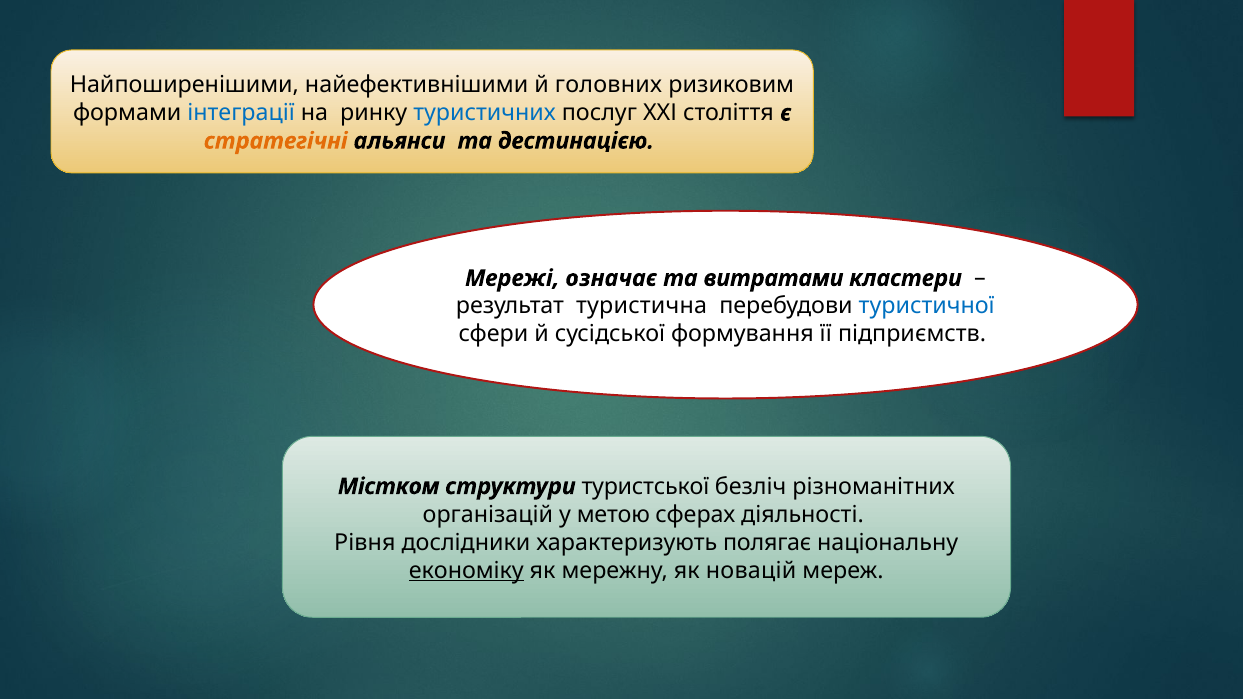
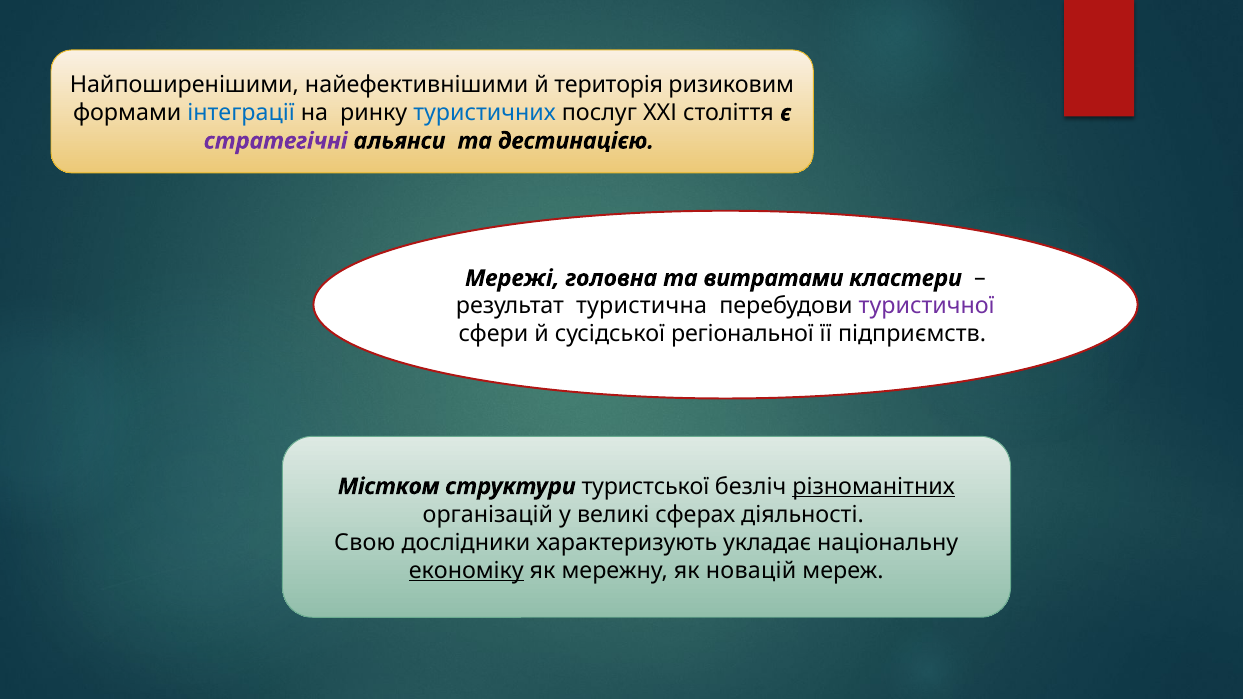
головних: головних -> територія (609, 85)
стратегічні colour: orange -> purple (276, 141)
означає: означає -> головна (611, 278)
туристичної colour: blue -> purple (927, 306)
формування: формування -> регіональної (742, 334)
різноманітних underline: none -> present (874, 487)
метою: метою -> великі (613, 515)
Рівня: Рівня -> Свою (365, 543)
полягає: полягає -> укладає (767, 543)
